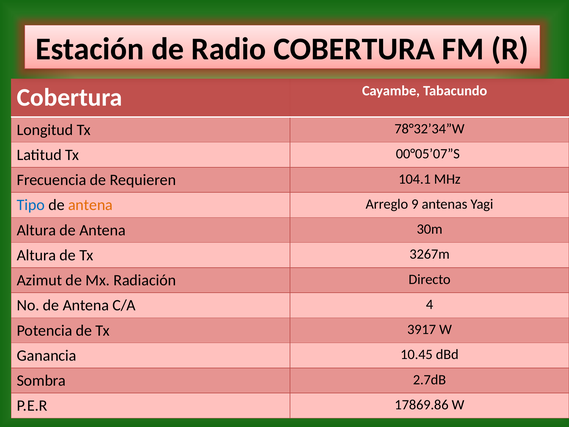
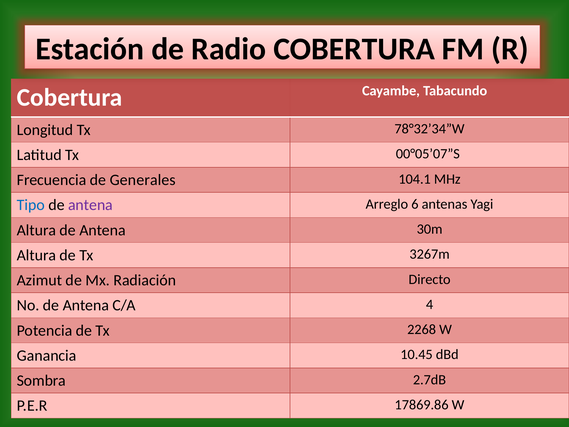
Requieren: Requieren -> Generales (143, 180)
antena colour: orange -> purple (91, 205)
9: 9 -> 6 (415, 204)
3917: 3917 -> 2268 (422, 329)
